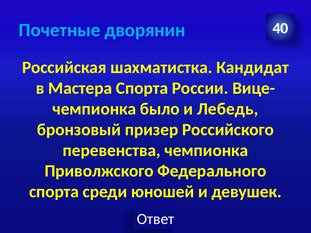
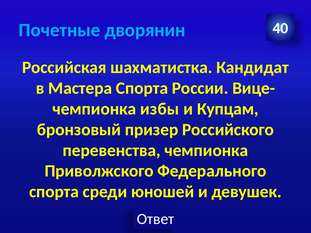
было: было -> избы (160, 109)
Лебедь: Лебедь -> Купцам (228, 109)
